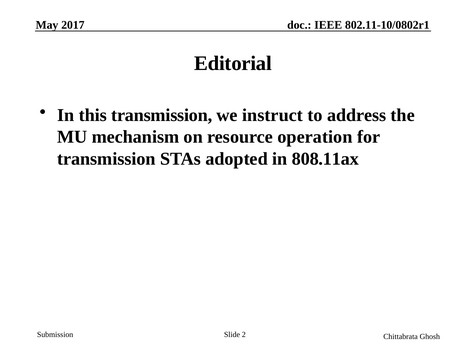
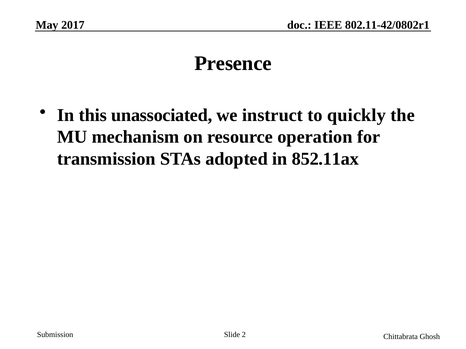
802.11-10/0802r1: 802.11-10/0802r1 -> 802.11-42/0802r1 (387, 25)
Editorial: Editorial -> Presence (233, 64)
this transmission: transmission -> unassociated (162, 115)
address: address -> quickly (357, 115)
808.11ax: 808.11ax -> 852.11ax (325, 159)
